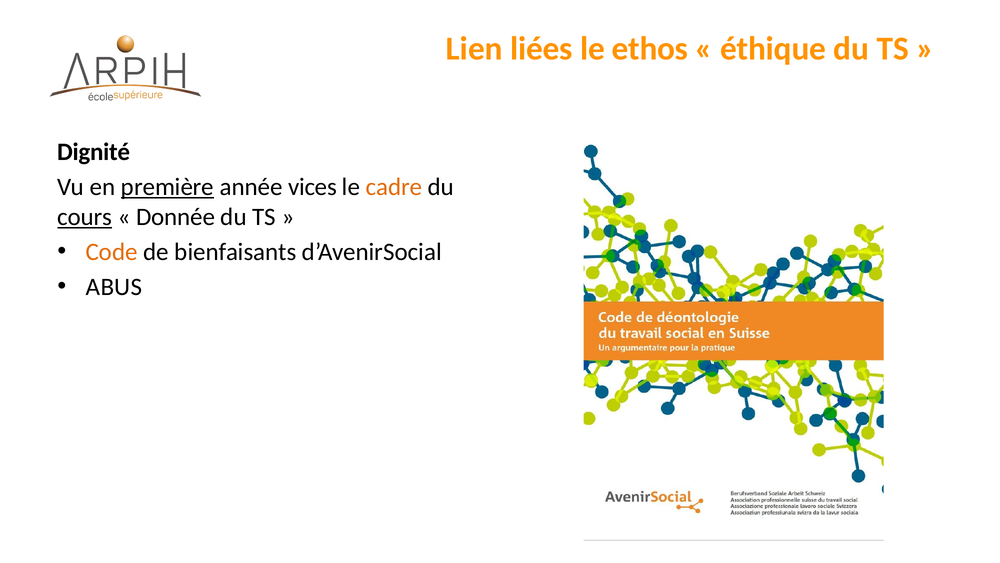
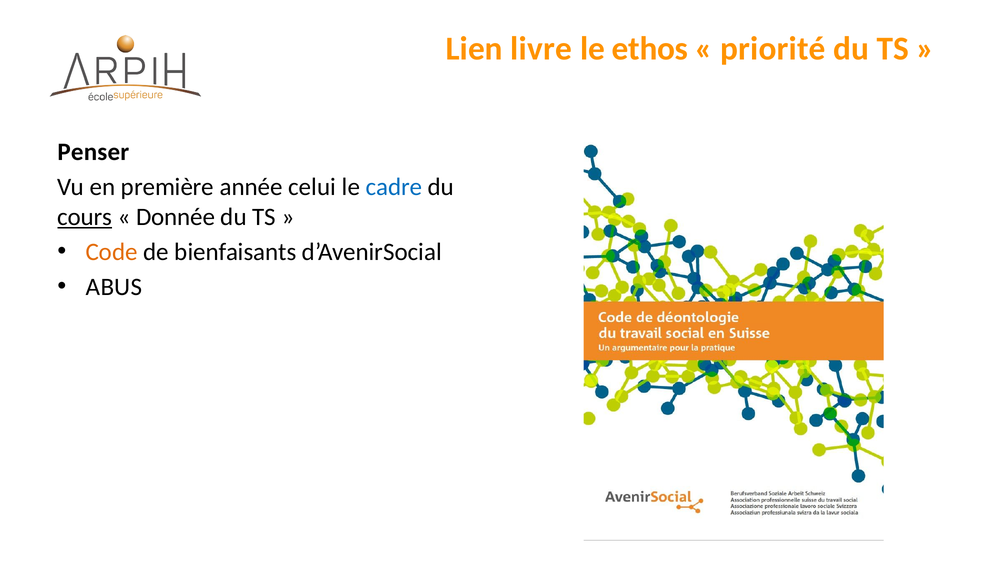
liées: liées -> livre (541, 49)
éthique: éthique -> priorité (773, 49)
Dignité: Dignité -> Penser (93, 152)
première underline: present -> none (167, 187)
vices: vices -> celui (312, 187)
cadre colour: orange -> blue (394, 187)
